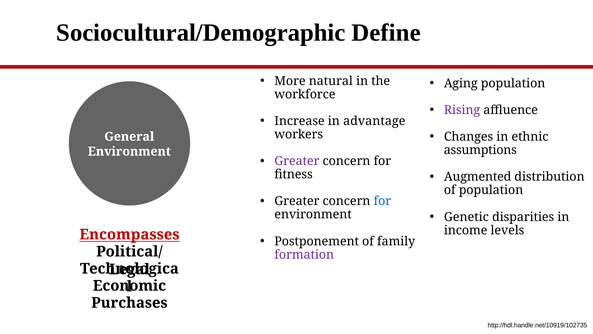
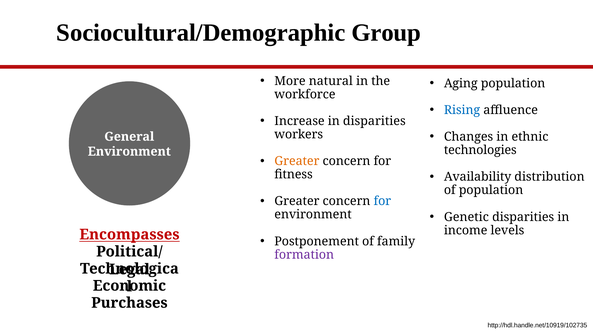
Define: Define -> Group (386, 33)
Rising colour: purple -> blue (462, 110)
in advantage: advantage -> disparities (374, 121)
assumptions: assumptions -> technologies (480, 150)
Greater colour: purple -> orange (297, 161)
Augmented: Augmented -> Availability (478, 177)
